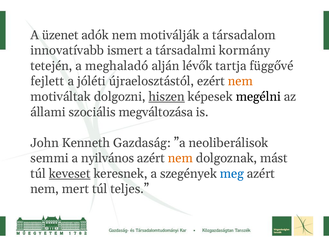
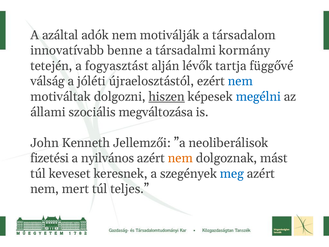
üzenet: üzenet -> azáltal (60, 35)
ismert: ismert -> benne (125, 50)
meghaladó: meghaladó -> fogyasztást (117, 66)
fejlett: fejlett -> válság (48, 81)
nem colour: orange -> blue (240, 81)
megélni colour: black -> blue (258, 97)
Gazdaság: Gazdaság -> Jellemzői (142, 143)
semmi: semmi -> fizetési (50, 158)
keveset underline: present -> none (70, 173)
